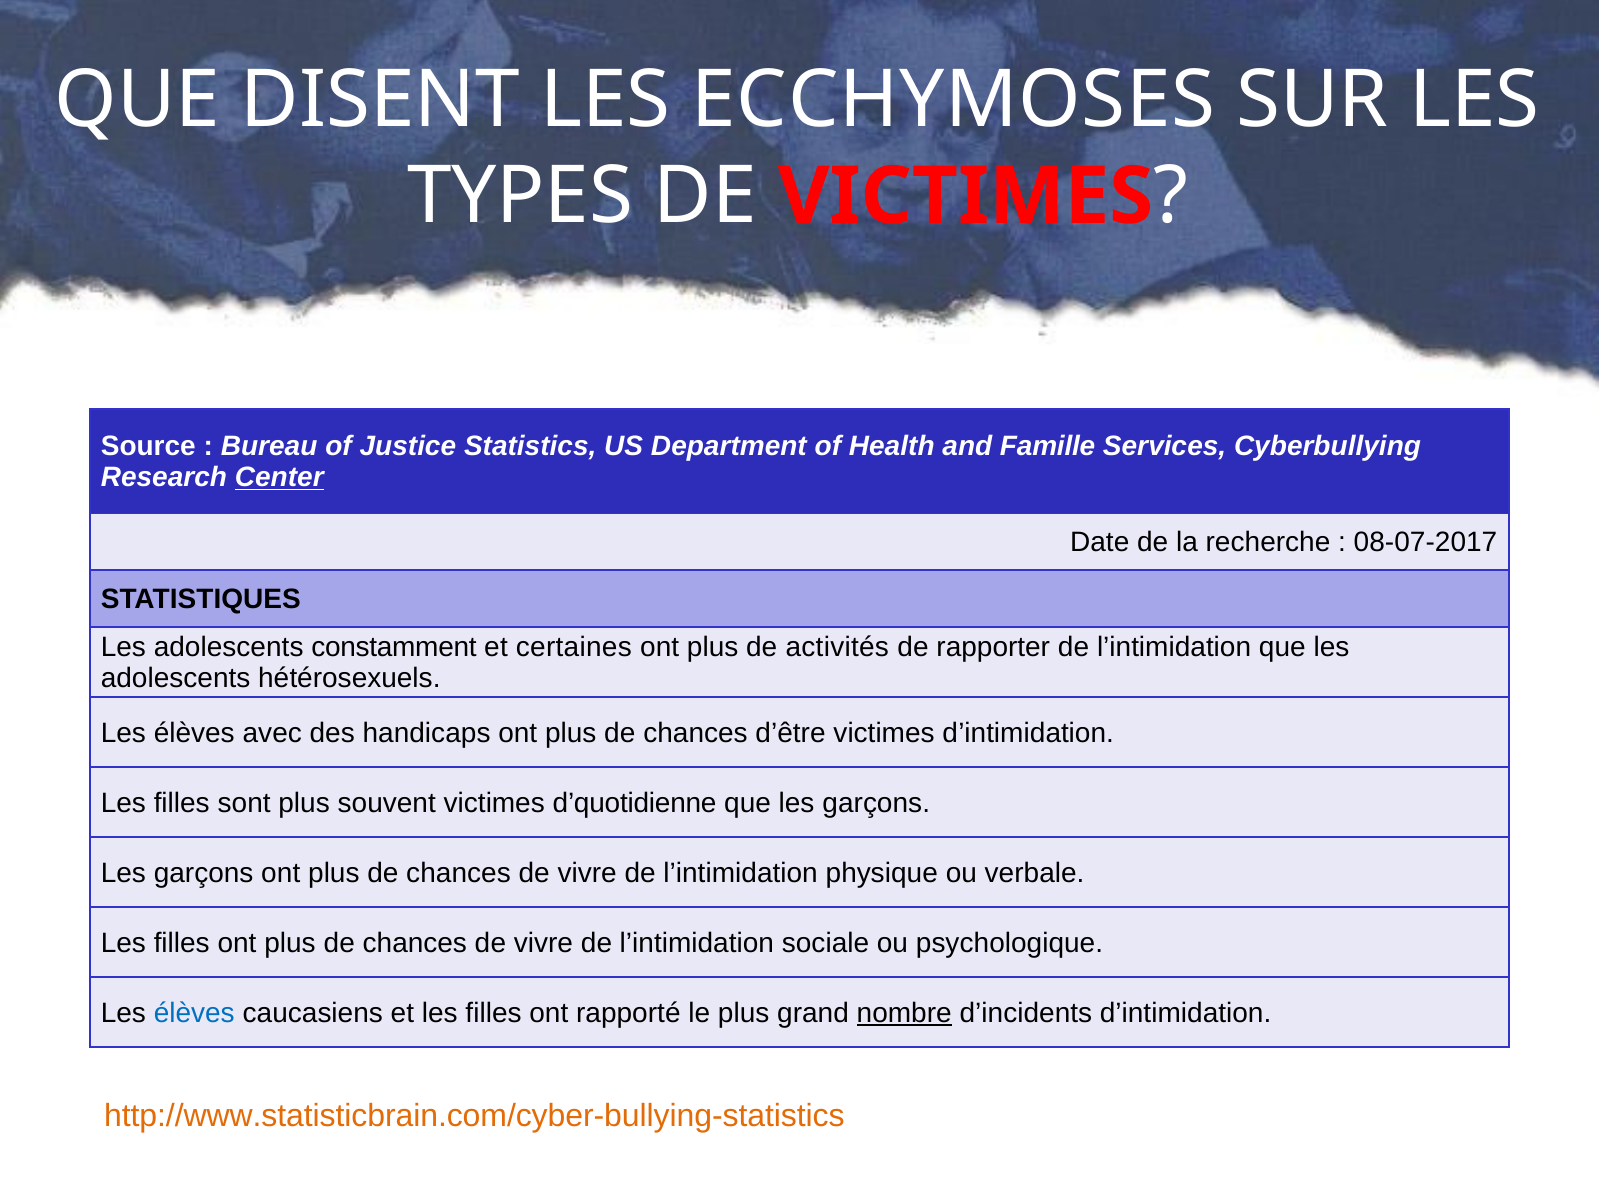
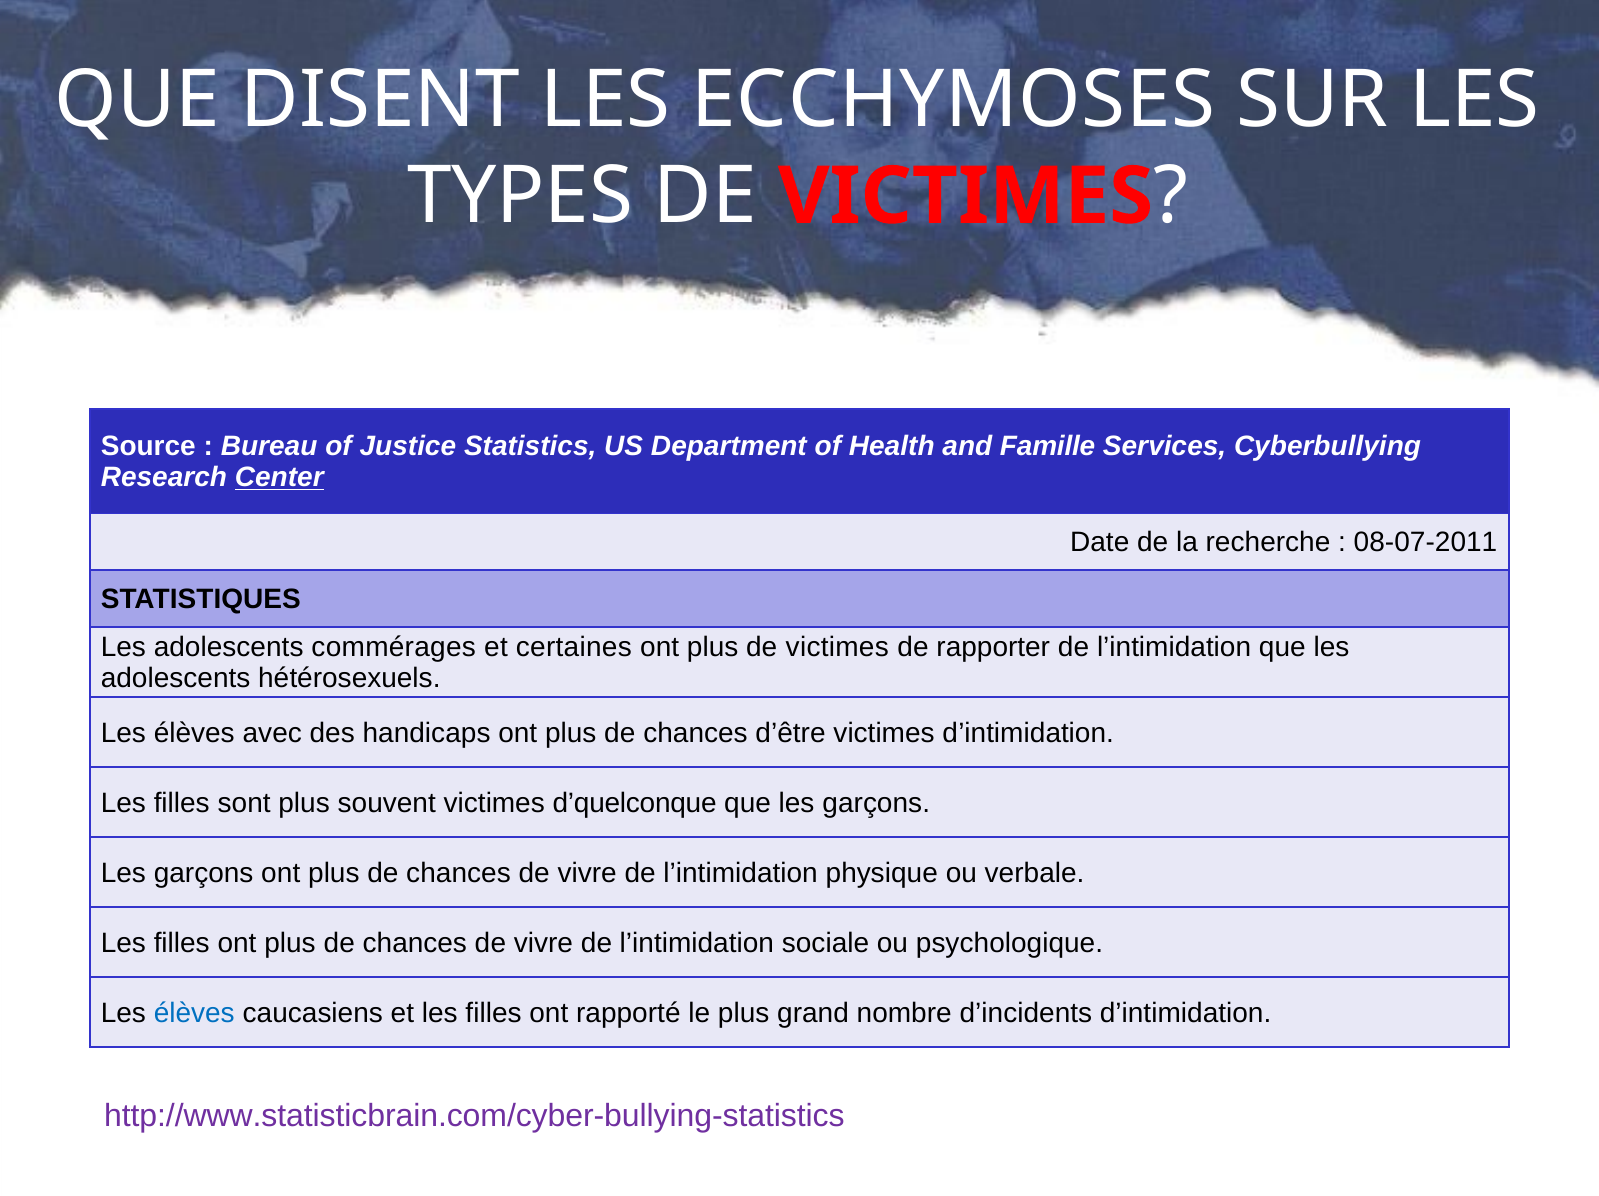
08-07-2017: 08-07-2017 -> 08-07-2011 (1426, 542)
constamment: constamment -> commérages (394, 647)
plus de activités: activités -> victimes (837, 647)
d’quotidienne: d’quotidienne -> d’quelconque (635, 803)
nombre underline: present -> none (904, 1012)
http://www.statisticbrain.com/cyber-bullying-statistics colour: orange -> purple (474, 1116)
